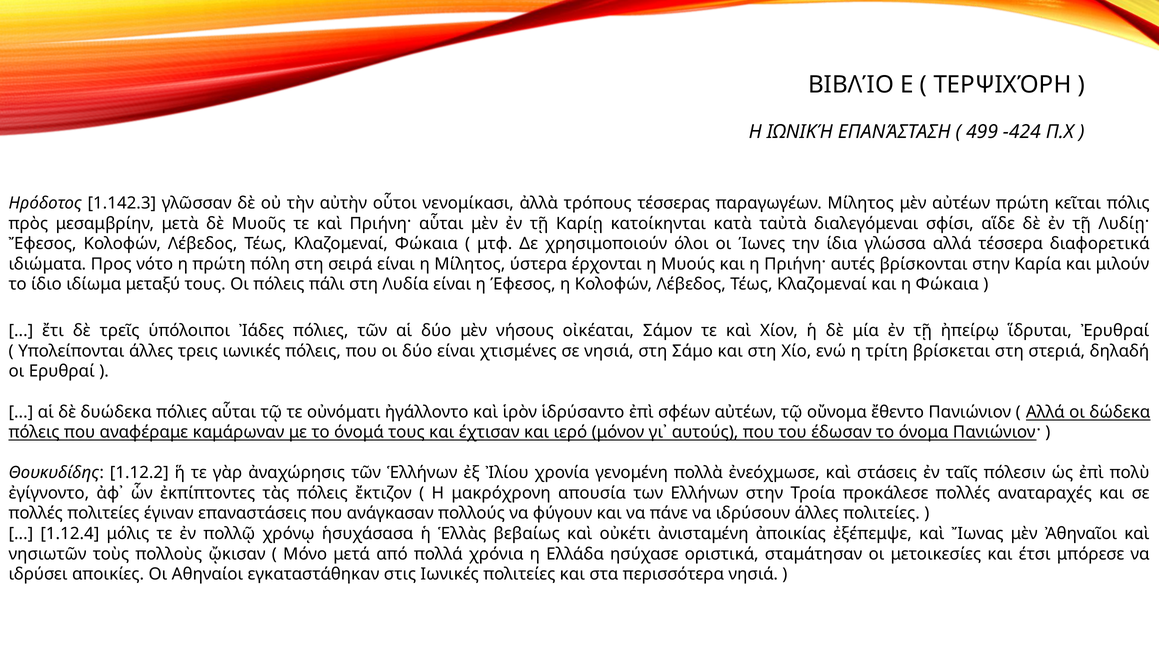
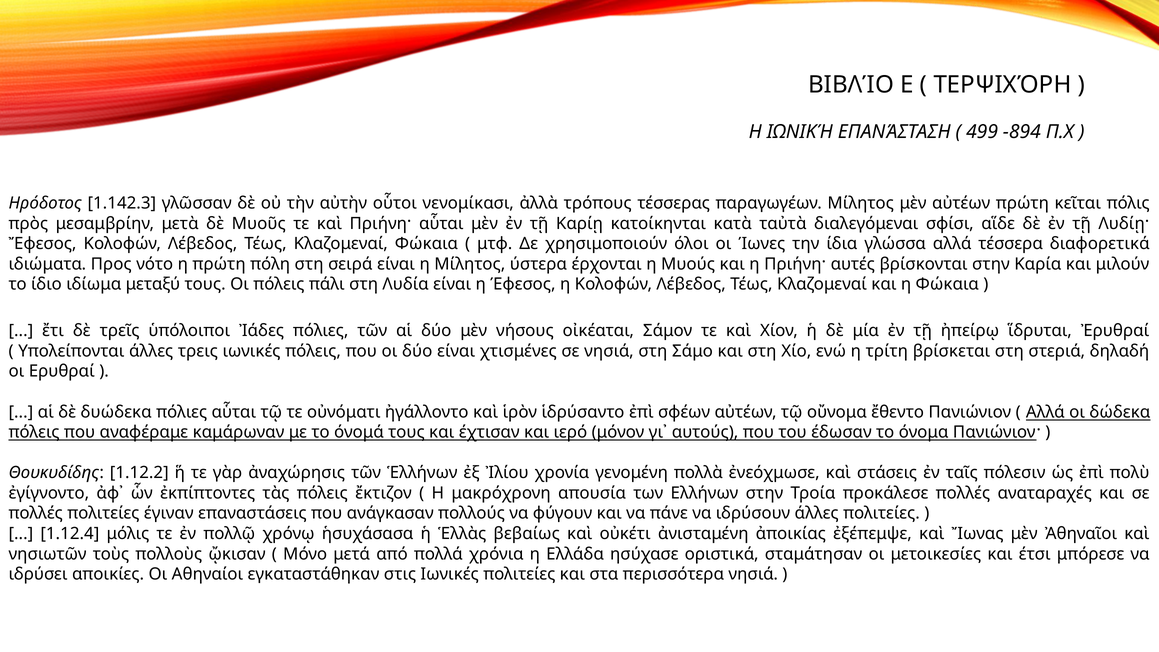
-424: -424 -> -894 (1022, 132)
